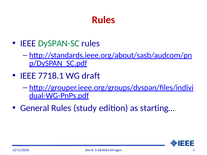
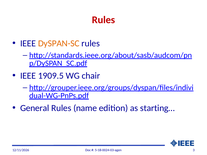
DySPAN-SC colour: green -> orange (59, 43)
7718.1: 7718.1 -> 1909.5 (51, 76)
draft: draft -> chair (91, 76)
study: study -> name (85, 108)
